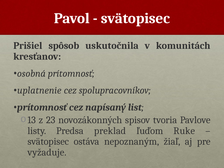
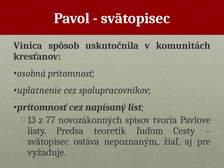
Prišiel: Prišiel -> Vinica (28, 46)
23: 23 -> 77 (51, 120)
preklad: preklad -> teoretik (110, 131)
Ruke: Ruke -> Cesty (184, 131)
